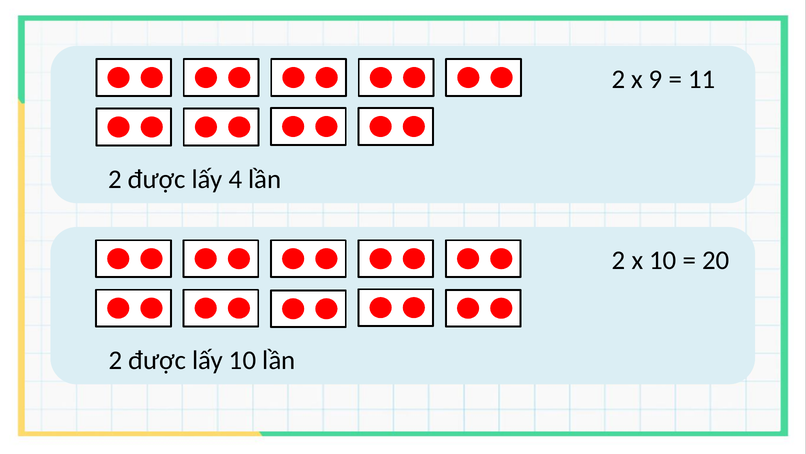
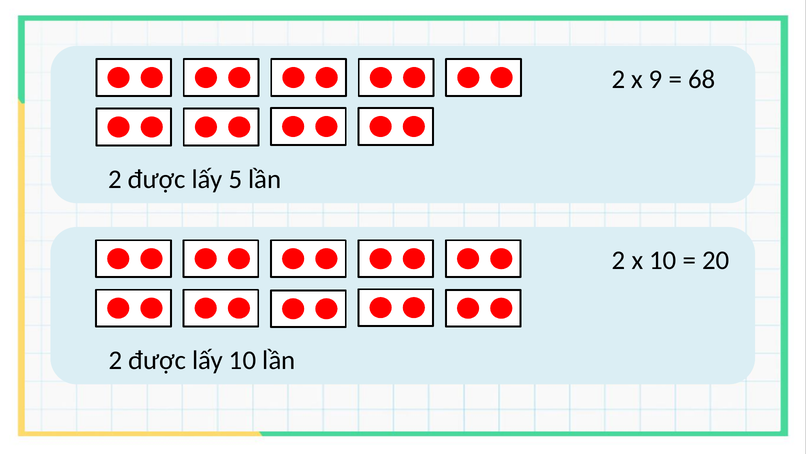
11: 11 -> 68 (702, 79)
4: 4 -> 5 (235, 179)
